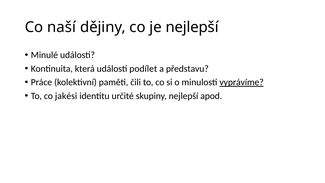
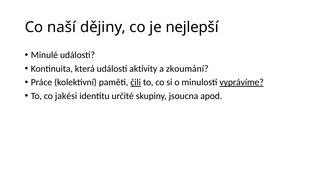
podílet: podílet -> aktivity (143, 69)
představu: představu -> zkoumání (187, 69)
čili underline: none -> present (136, 82)
skupiny nejlepší: nejlepší -> jsoucna (183, 96)
